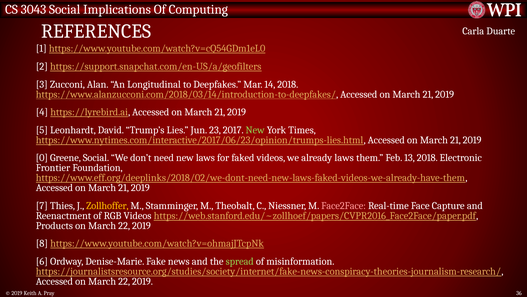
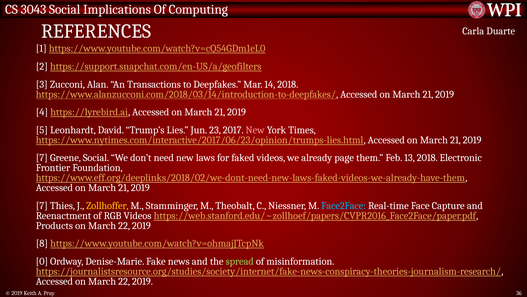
Longitudinal: Longitudinal -> Transactions (154, 84)
New colour: light green -> pink (255, 130)
0: 0 -> 7 (42, 158)
already laws: laws -> page (344, 158)
Face2Face colour: pink -> light blue (344, 205)
6: 6 -> 0 (42, 261)
